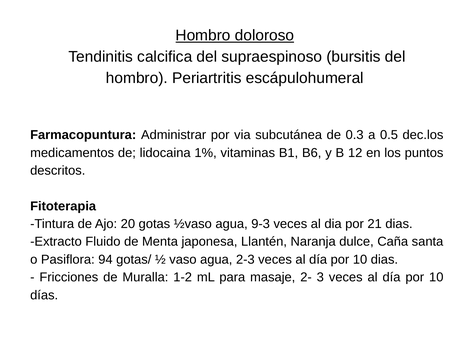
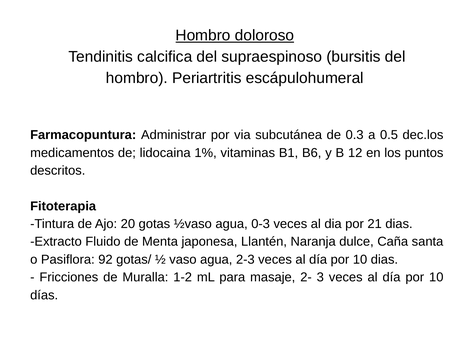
9-3: 9-3 -> 0-3 (261, 224)
94: 94 -> 92 (105, 260)
